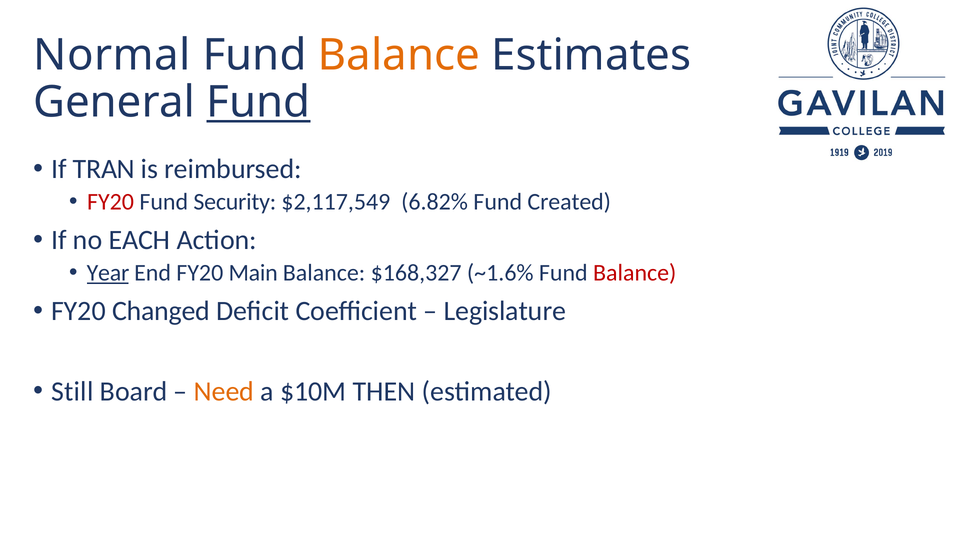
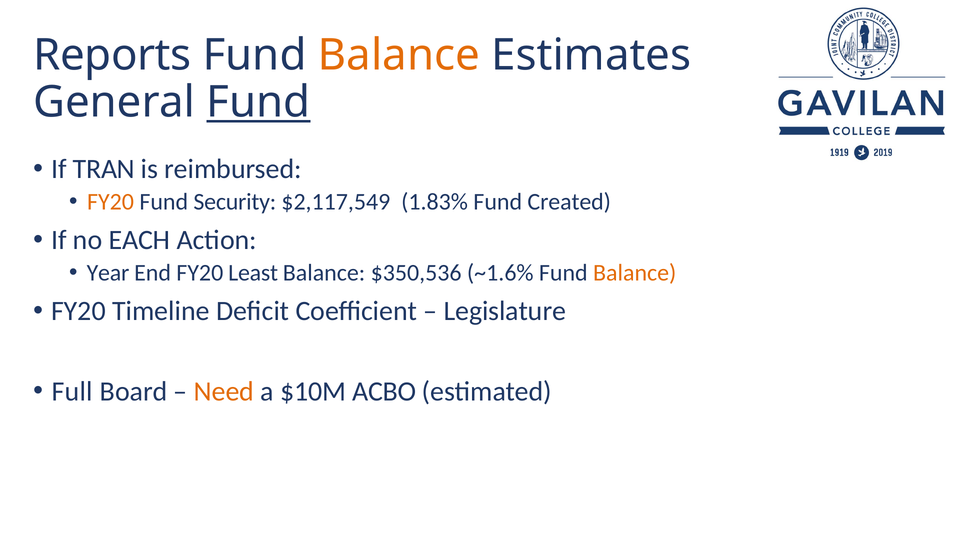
Normal: Normal -> Reports (112, 55)
FY20 colour: red -> orange (111, 202)
6.82%: 6.82% -> 1.83% (435, 202)
Year underline: present -> none (108, 273)
Main: Main -> Least (253, 273)
$168,327: $168,327 -> $350,536 (416, 273)
Balance colour: red -> orange (635, 273)
Changed: Changed -> Timeline (161, 311)
Still: Still -> Full (72, 391)
THEN: THEN -> ACBO (384, 391)
